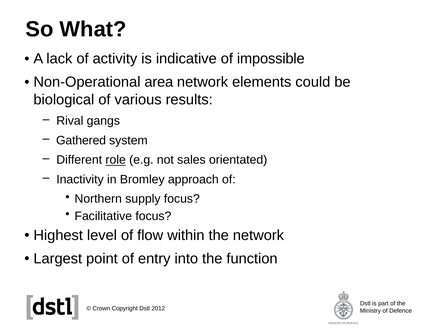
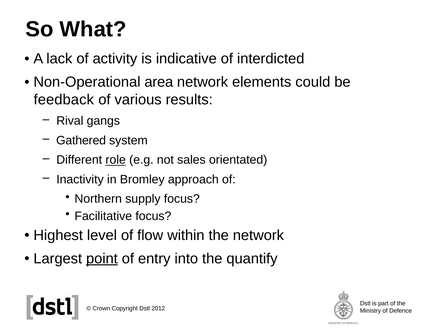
impossible: impossible -> interdicted (271, 59)
biological: biological -> feedback (64, 100)
point underline: none -> present (102, 258)
function: function -> quantify (252, 258)
